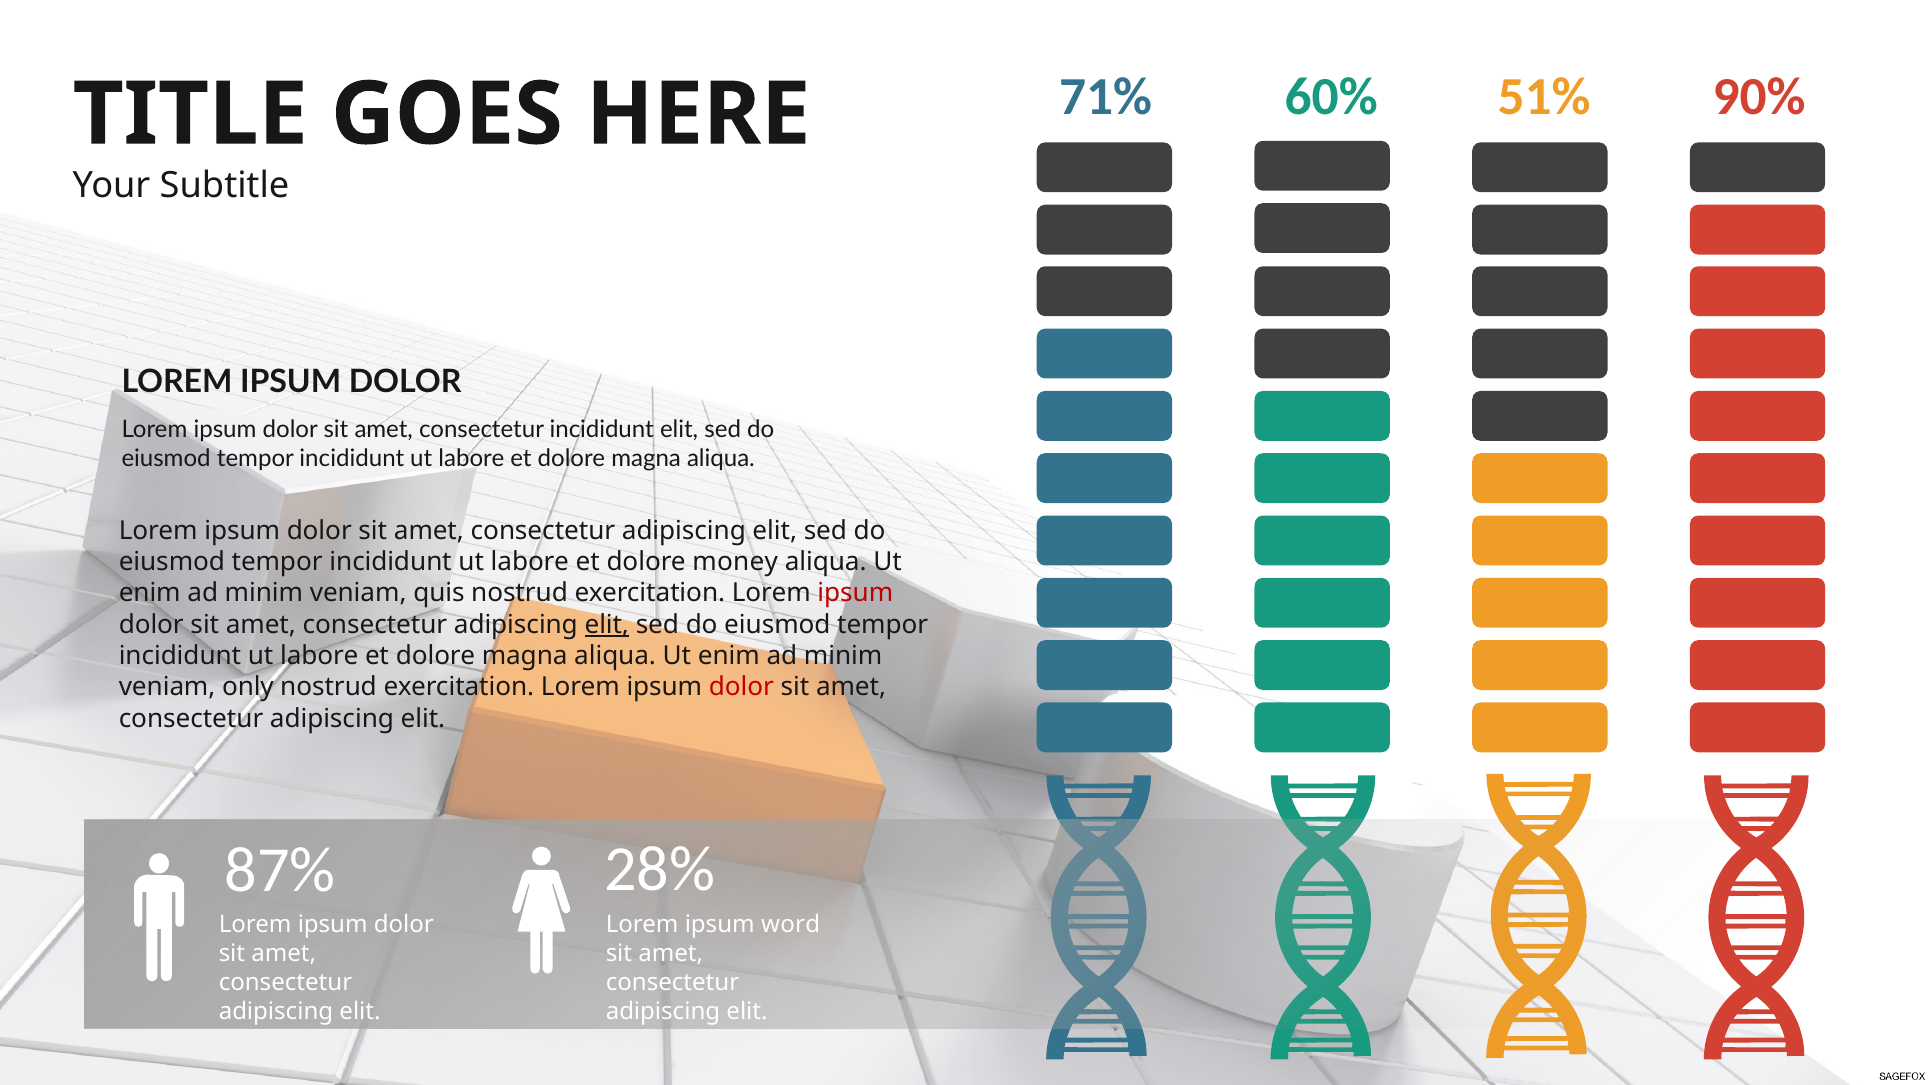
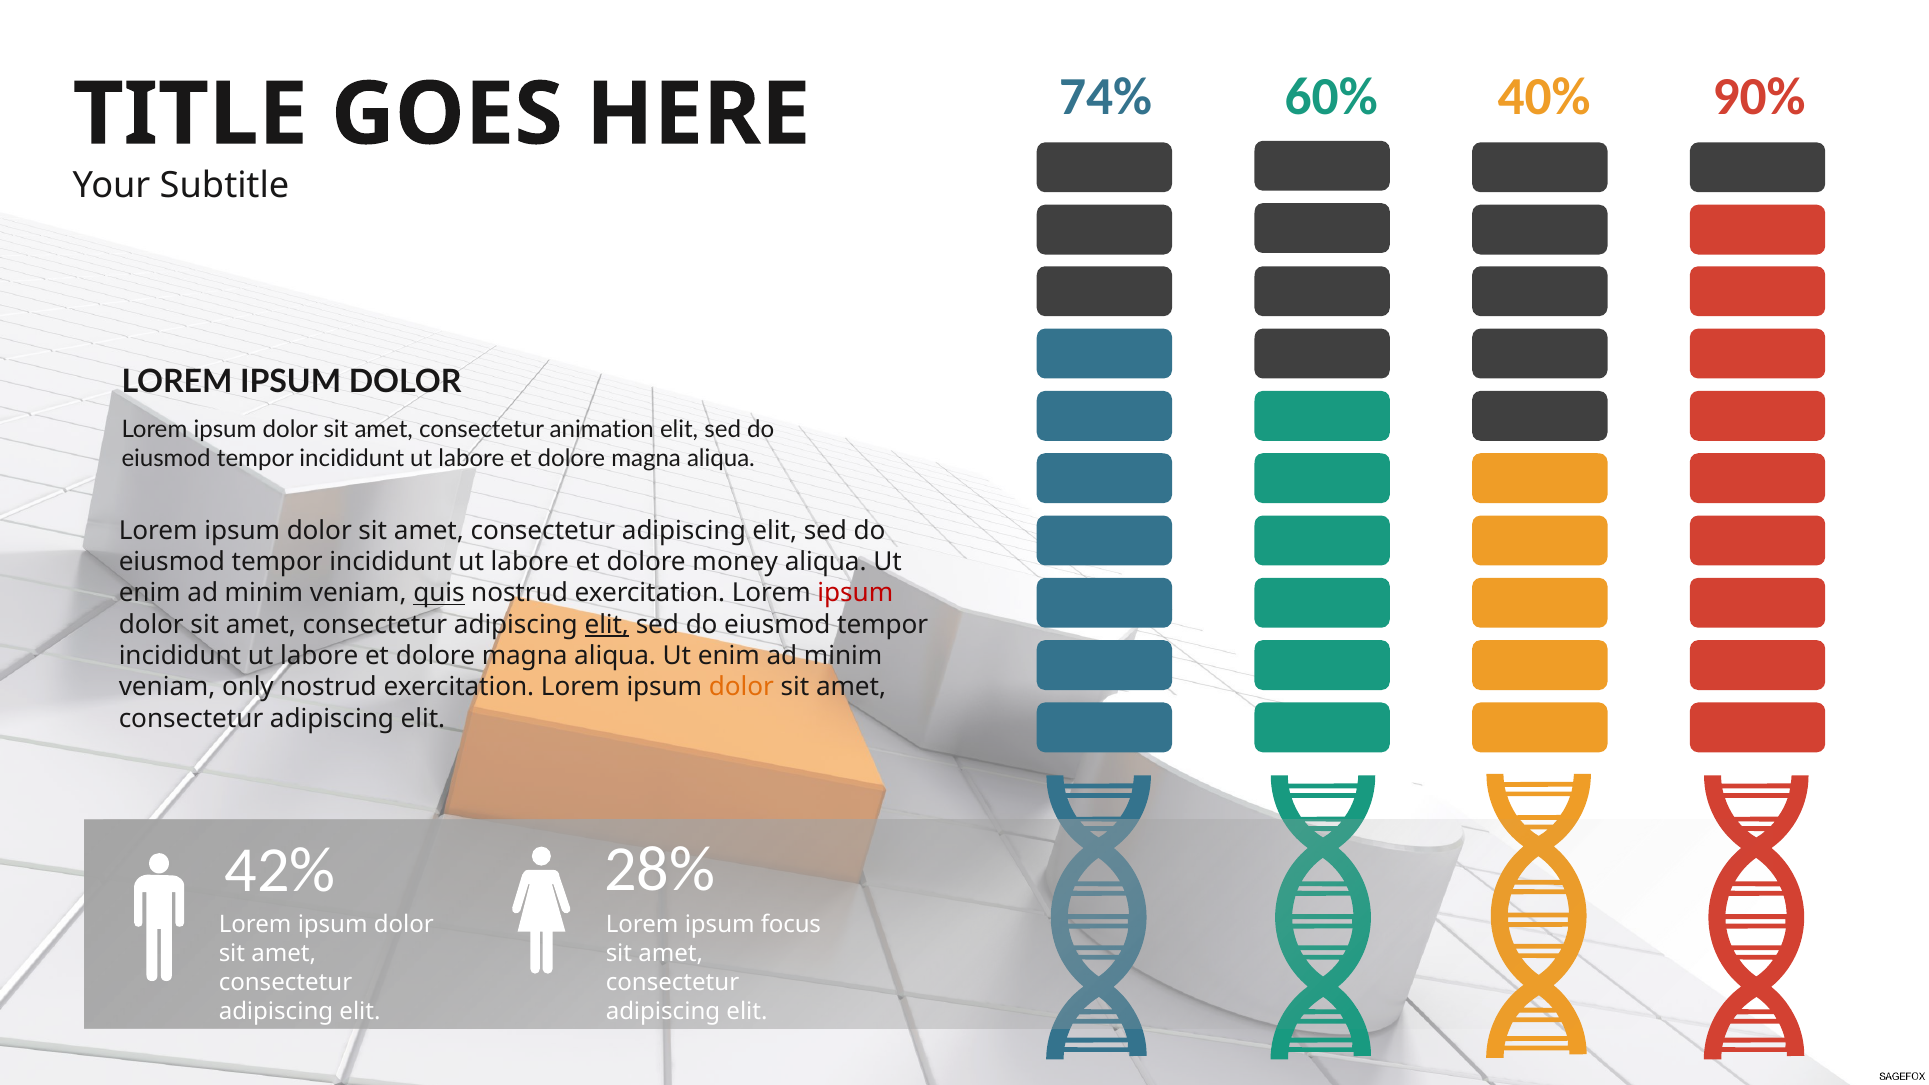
71%: 71% -> 74% (1106, 97)
51%: 51% -> 40% (1544, 97)
consectetur incididunt: incididunt -> animation (602, 429)
quis underline: none -> present (439, 593)
dolor colour: red -> orange (741, 687)
87%: 87% -> 42% (280, 870)
word: word -> focus (791, 924)
